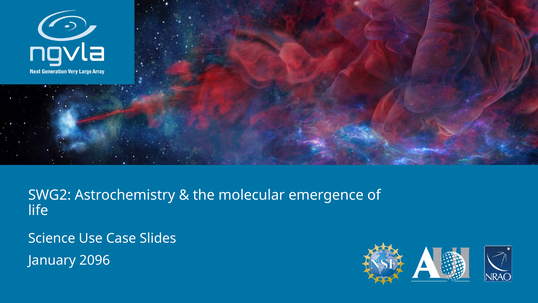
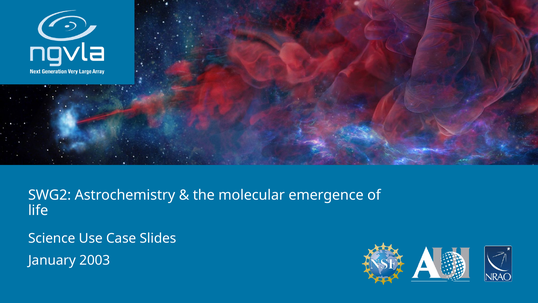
2096: 2096 -> 2003 (95, 260)
